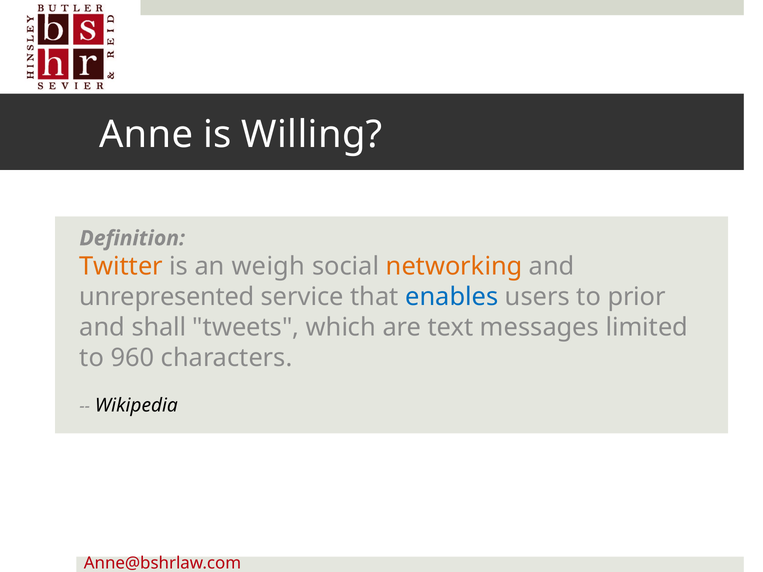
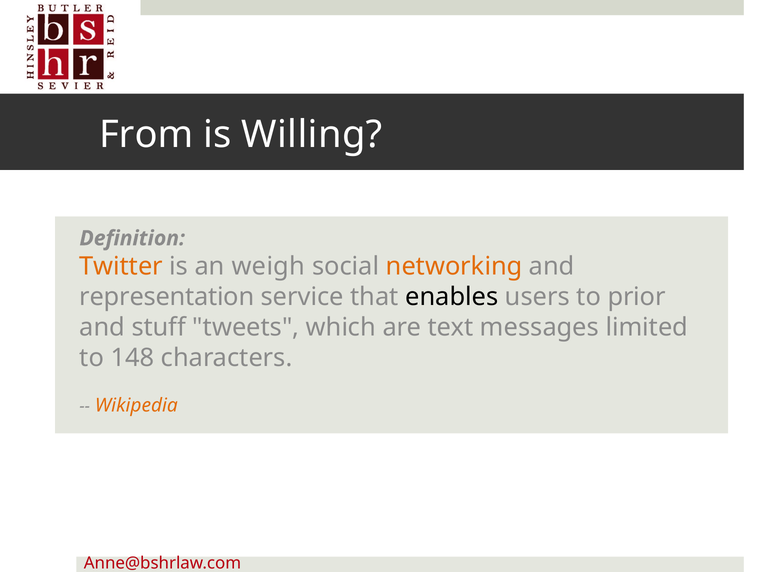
Anne: Anne -> From (146, 135)
unrepresented: unrepresented -> representation (167, 297)
enables colour: blue -> black (452, 297)
shall: shall -> stuff (159, 328)
960: 960 -> 148 (132, 358)
Wikipedia colour: black -> orange (136, 406)
